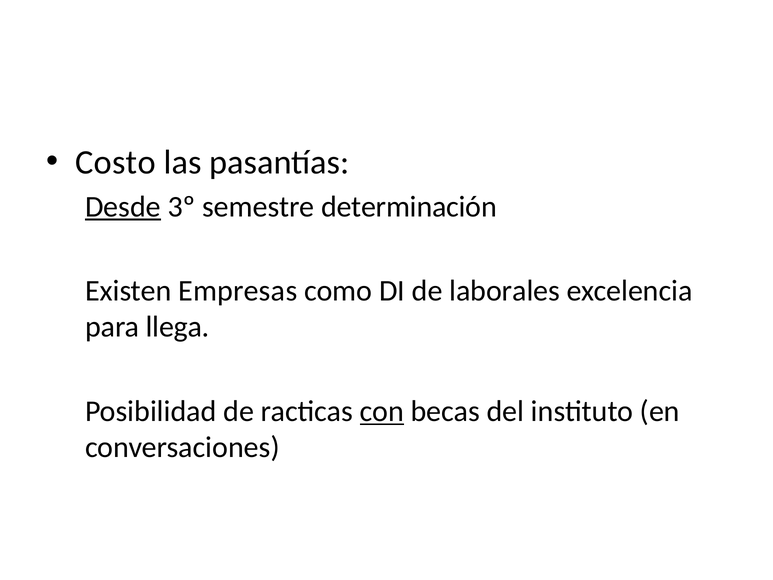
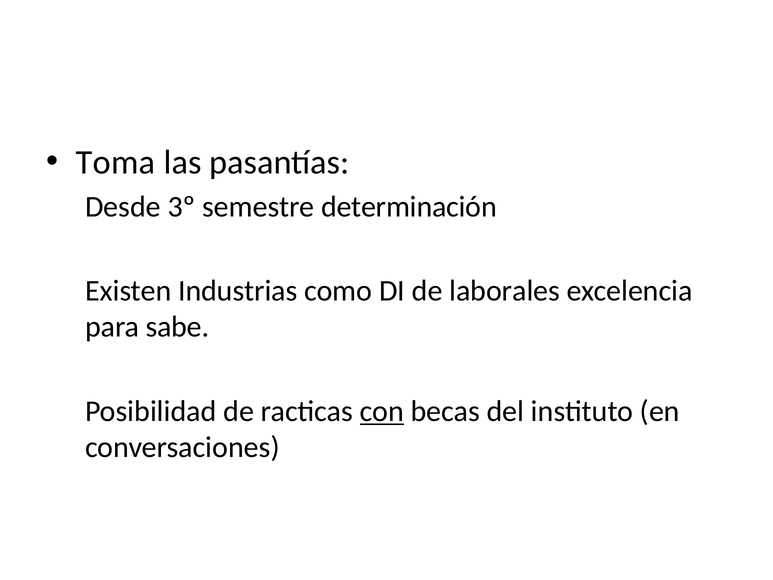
Costo: Costo -> Toma (115, 162)
Desde underline: present -> none (123, 207)
Empresas: Empresas -> Industrias (238, 291)
llega: llega -> sabe (178, 327)
